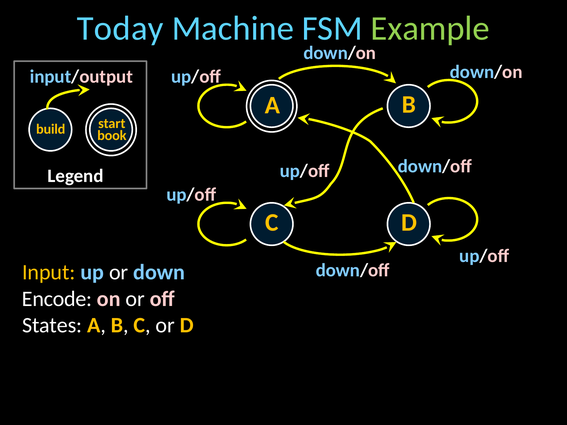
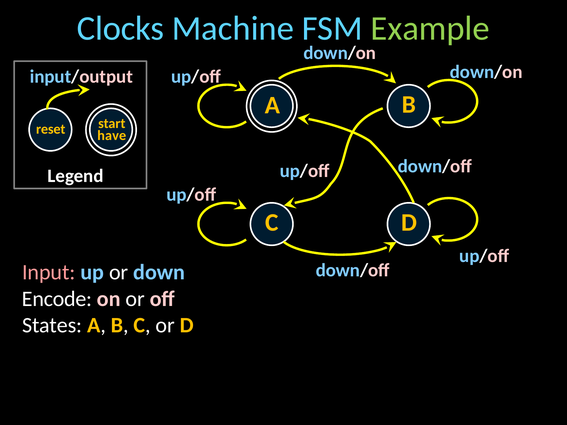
Today: Today -> Clocks (120, 28)
build: build -> reset (51, 129)
book: book -> have (112, 136)
Input colour: yellow -> pink (49, 272)
